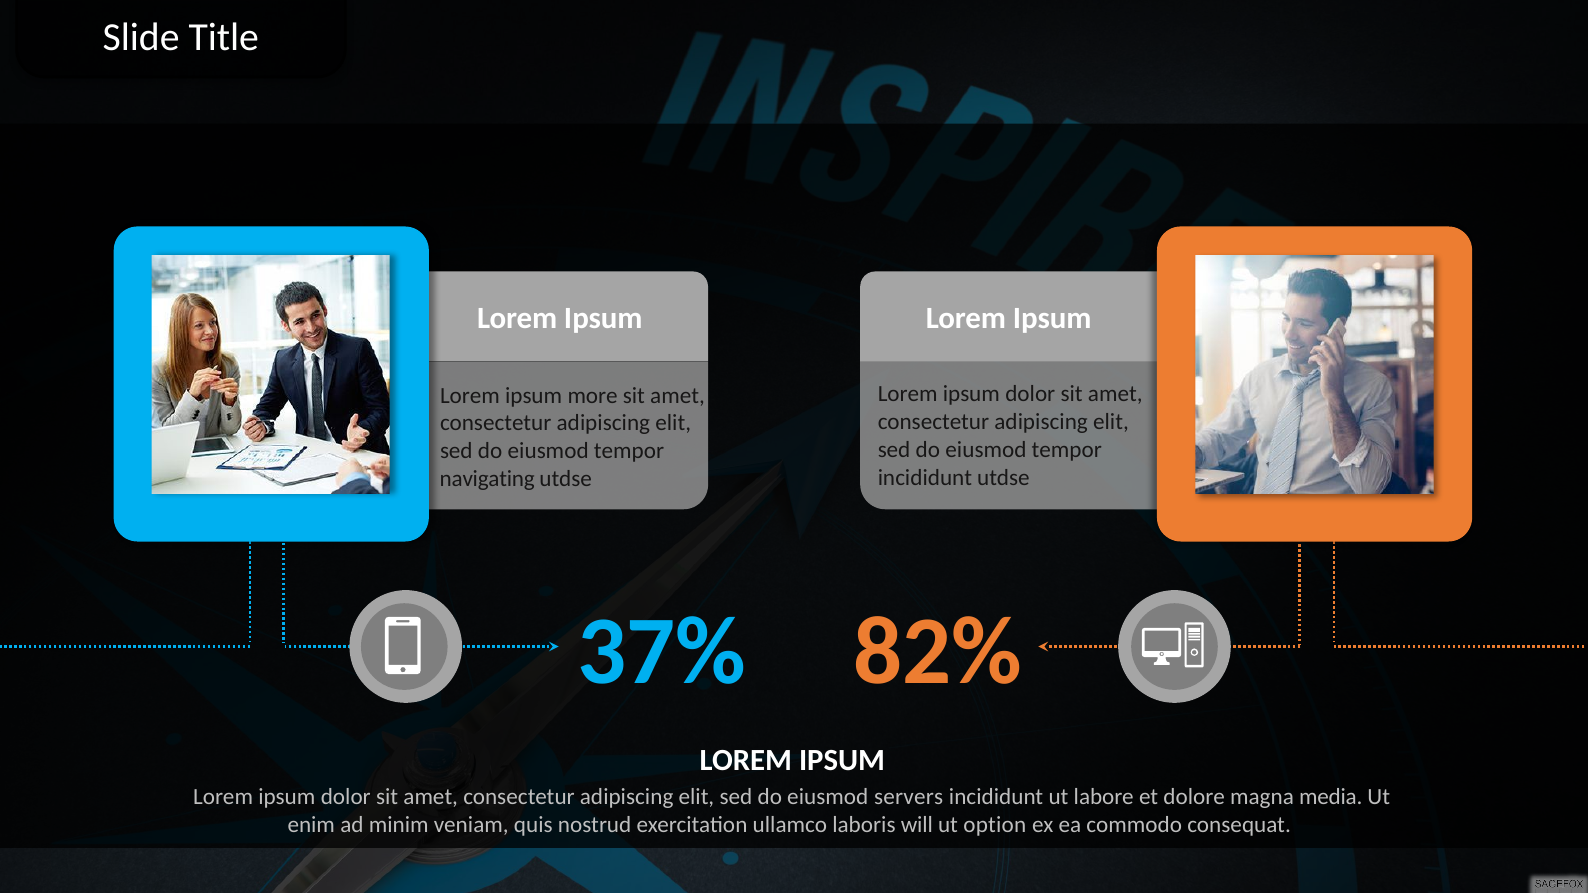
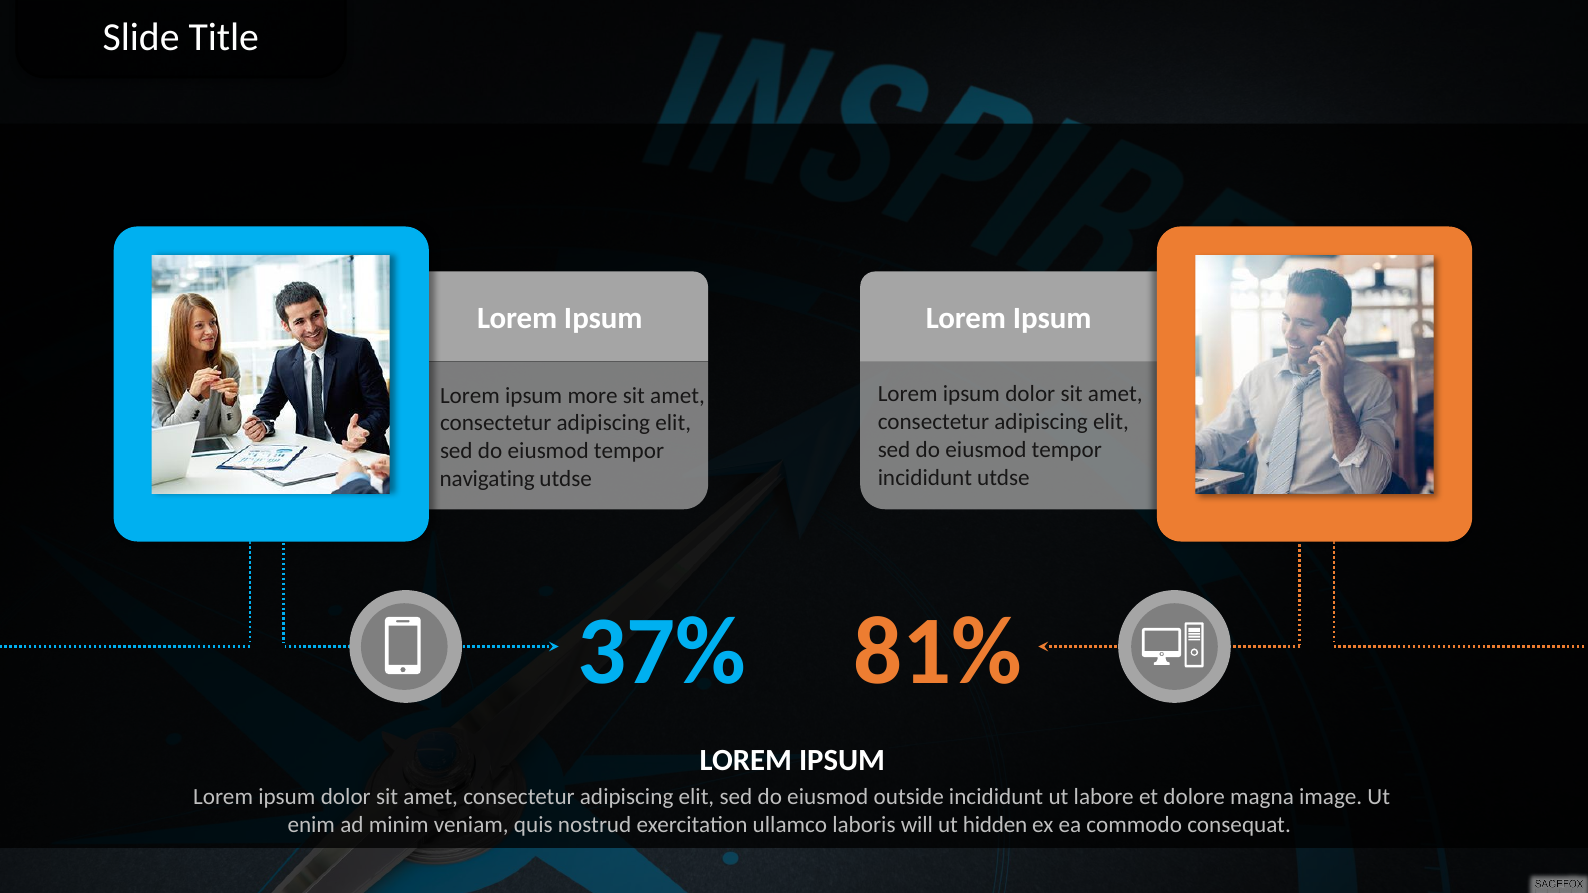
82%: 82% -> 81% (938, 652)
servers: servers -> outside (909, 797)
media: media -> image (1331, 797)
option: option -> hidden (995, 825)
